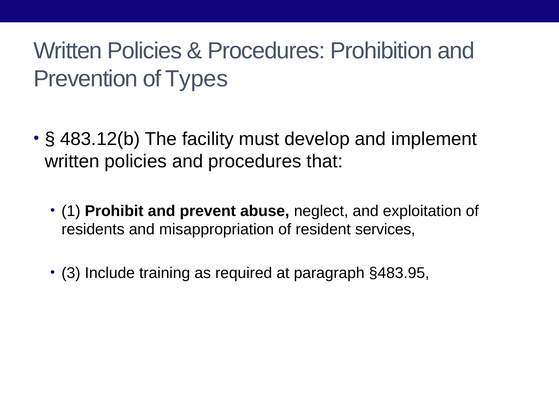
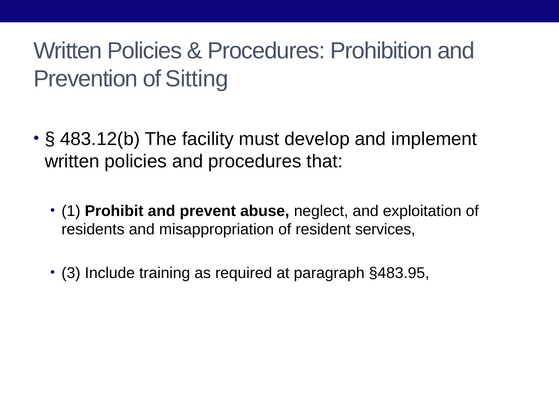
Types: Types -> Sitting (197, 79)
